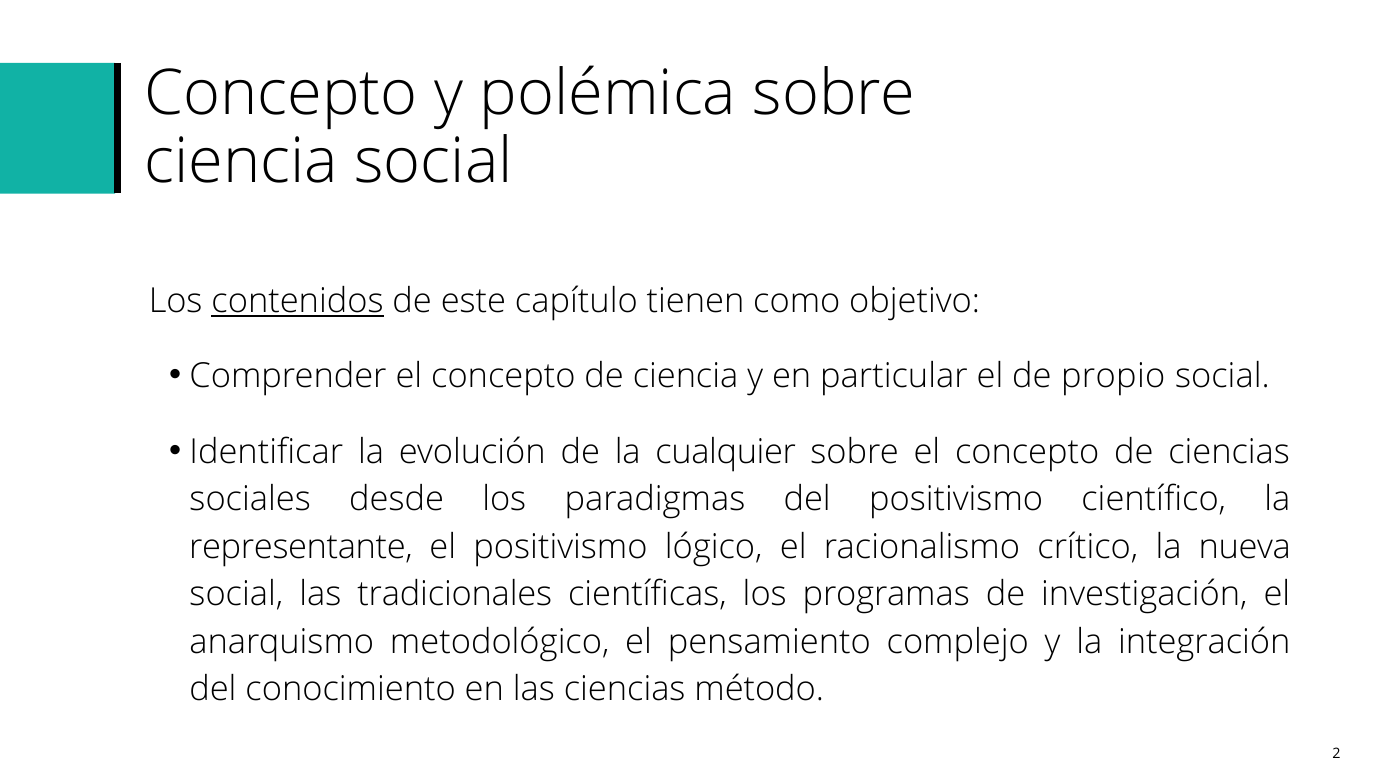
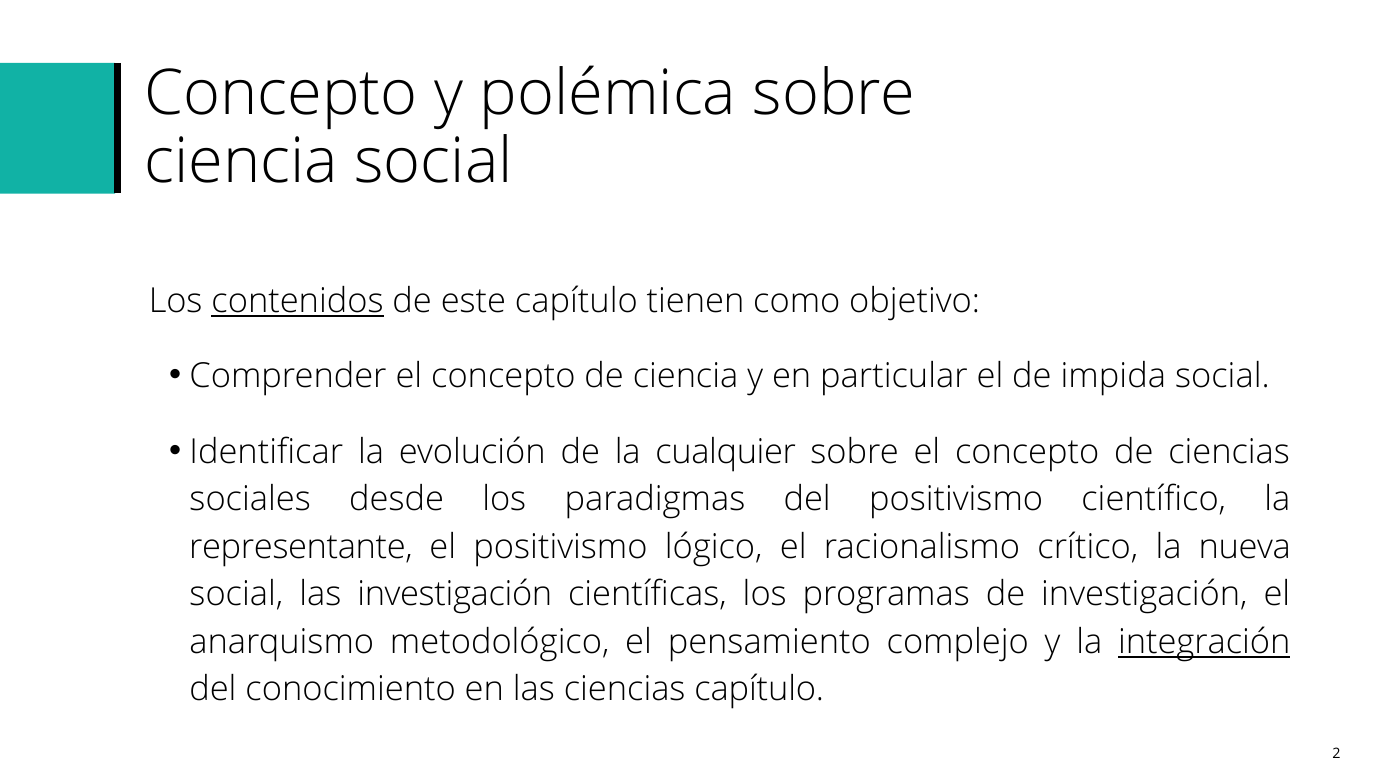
propio: propio -> impida (1113, 377)
las tradicionales: tradicionales -> investigación (455, 595)
integración underline: none -> present (1204, 642)
ciencias método: método -> capítulo (759, 690)
